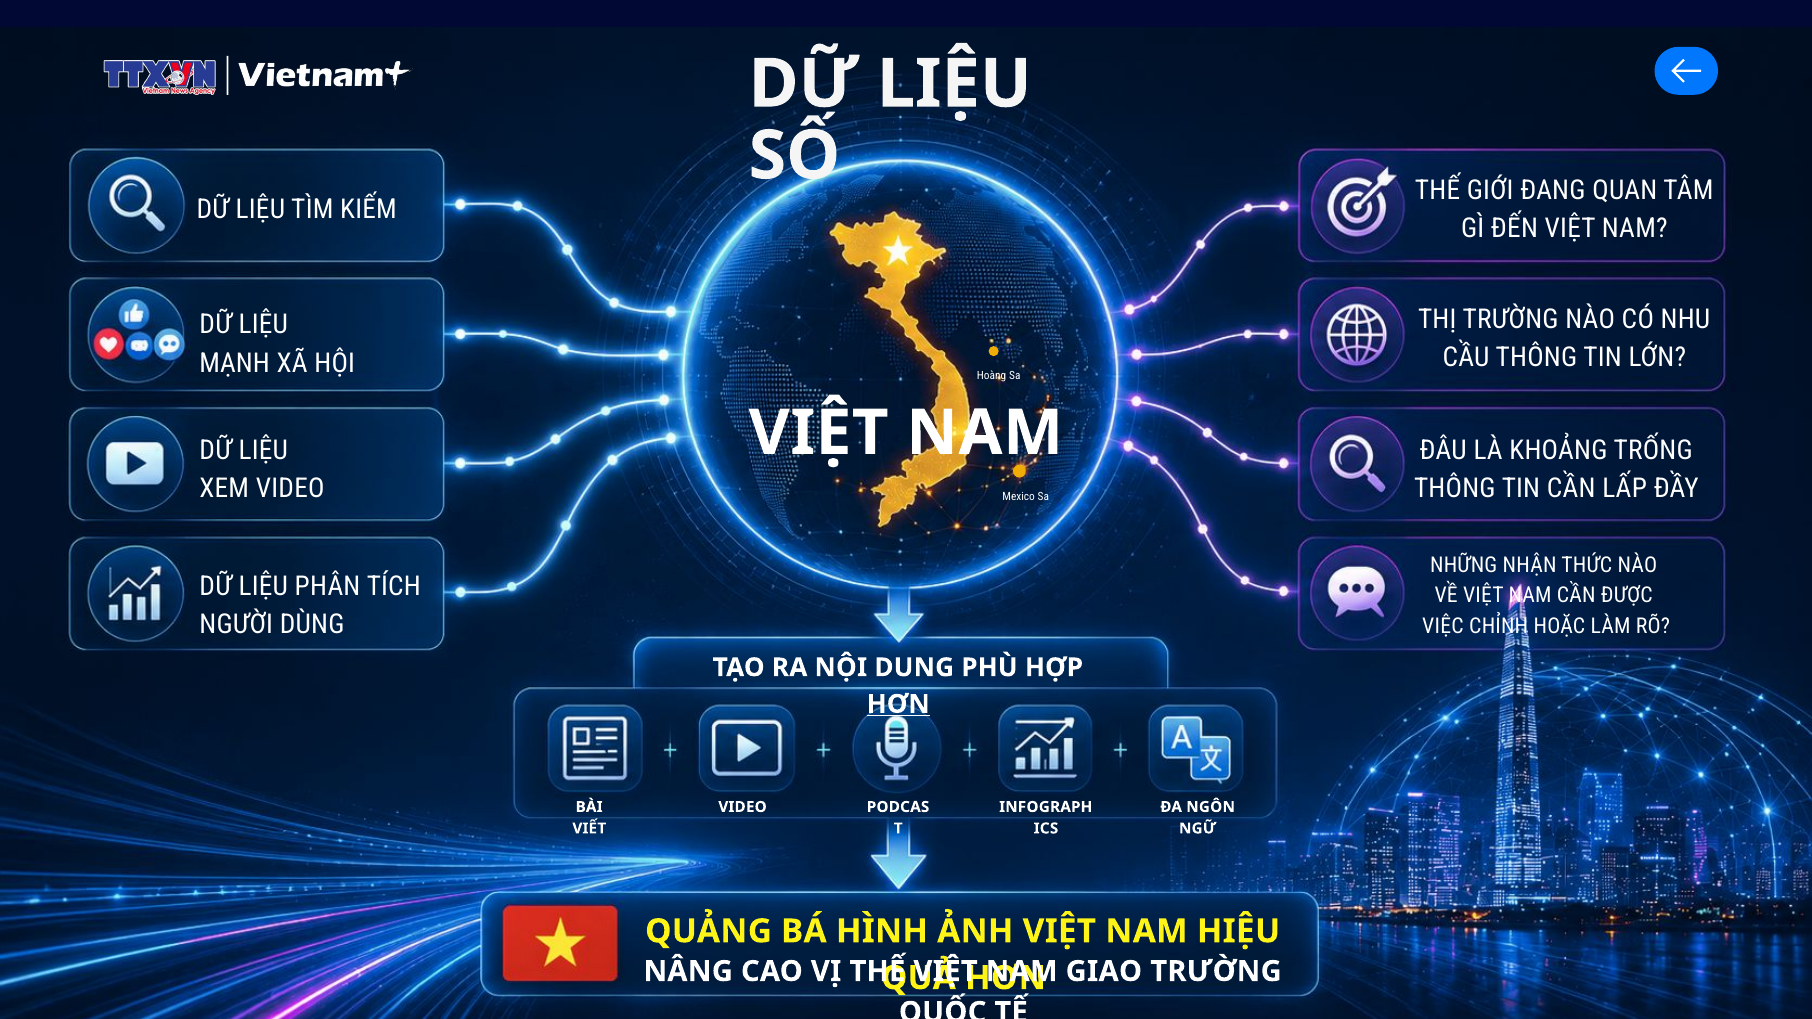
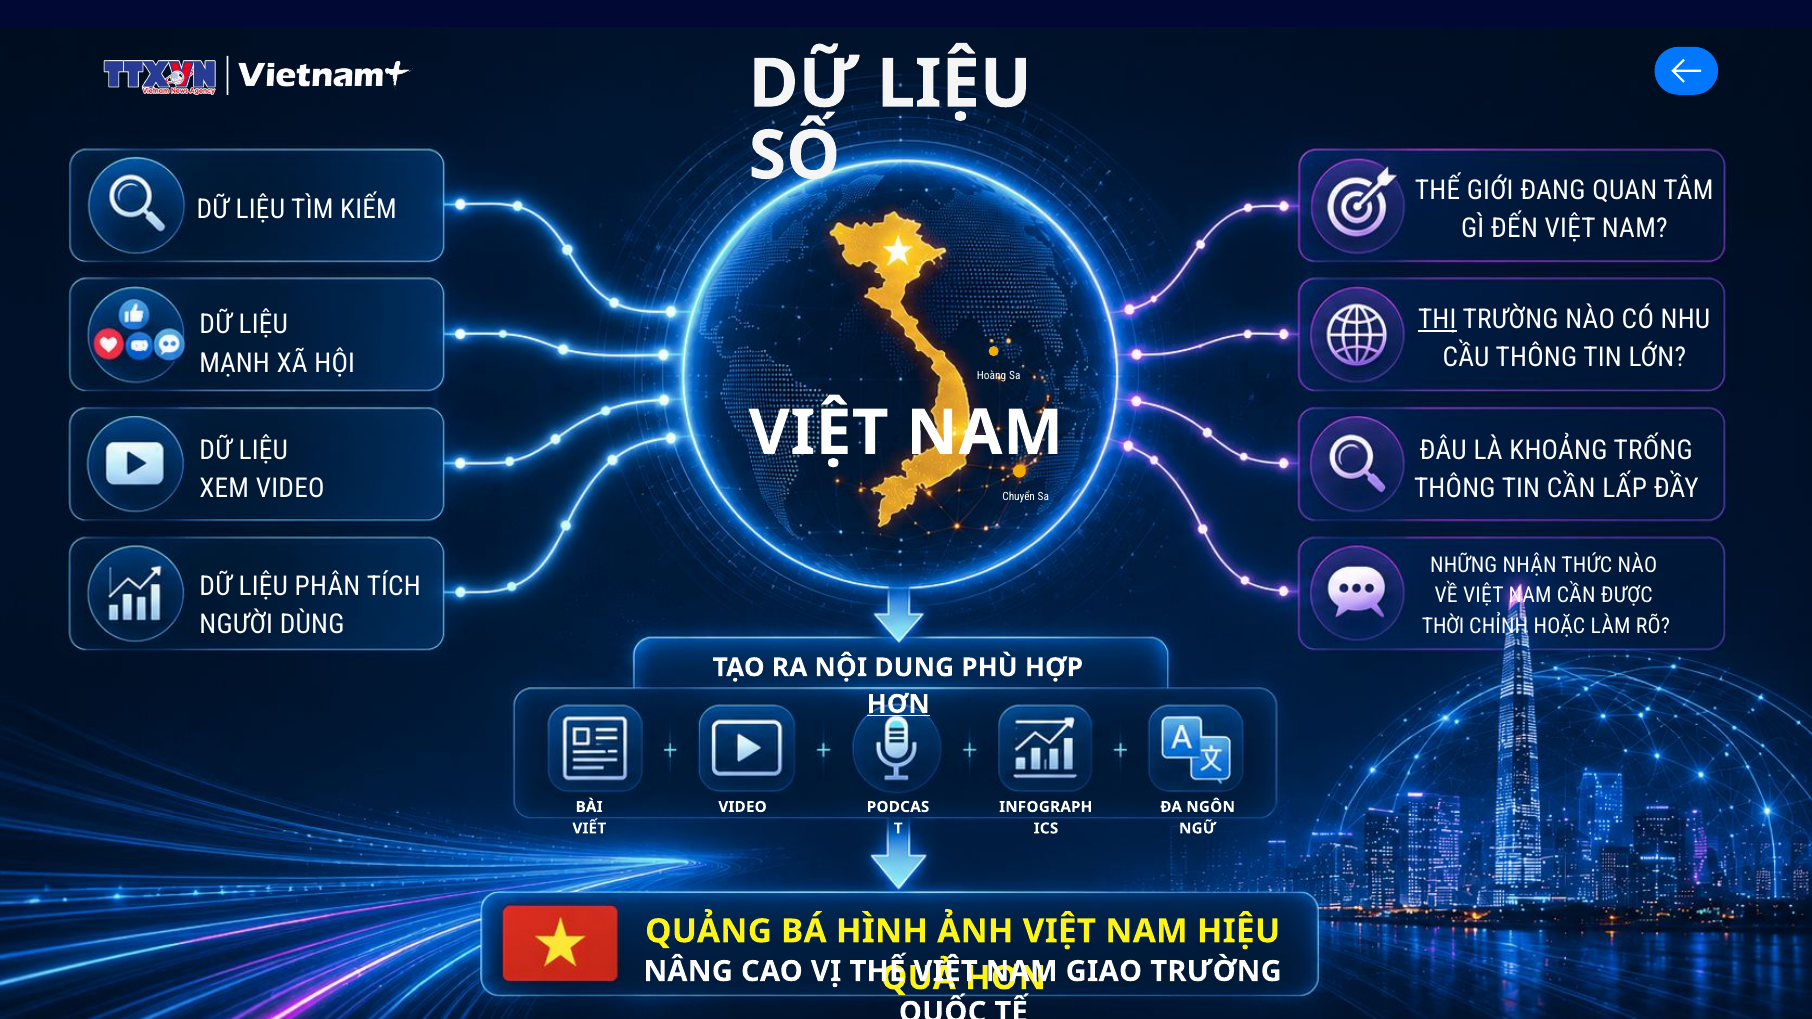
THỊ underline: none -> present (1437, 320)
Mexico: Mexico -> Chuyển (1019, 497)
VIỆC: VIỆC -> THỜI (1443, 626)
